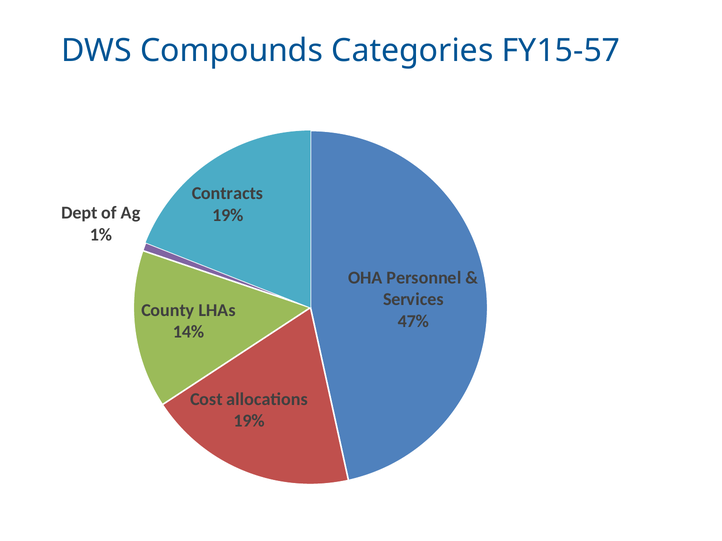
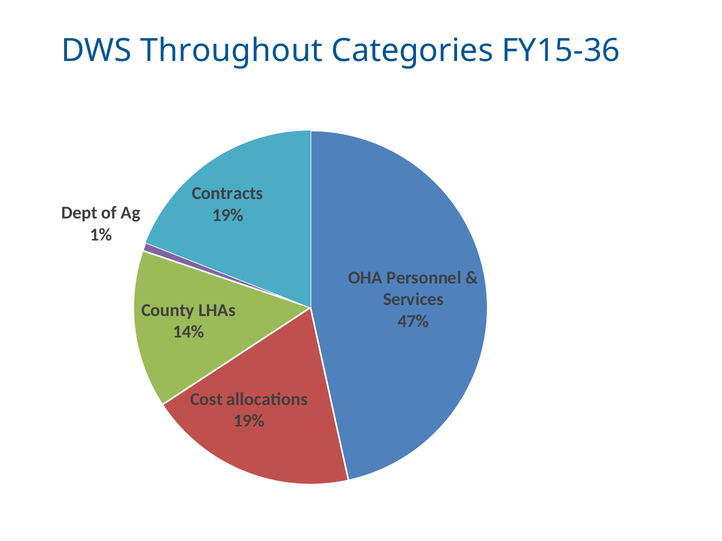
Compounds: Compounds -> Throughout (231, 51)
FY15-57: FY15-57 -> FY15-36 (561, 51)
